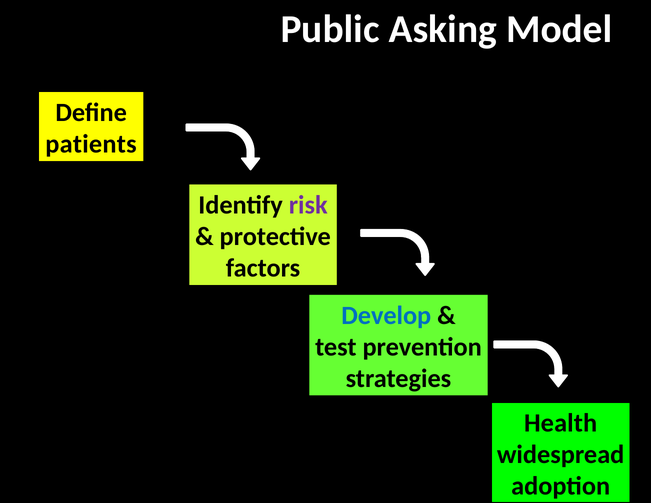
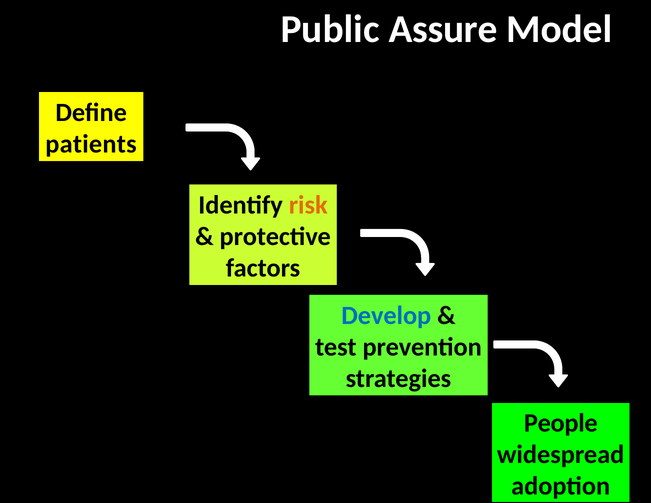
Asking: Asking -> Assure (443, 29)
risk colour: purple -> orange (308, 205)
Health: Health -> People (561, 423)
